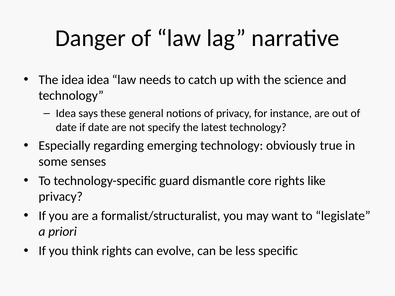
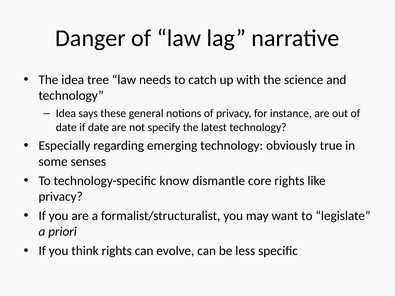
idea idea: idea -> tree (98, 80)
guard: guard -> know (174, 181)
